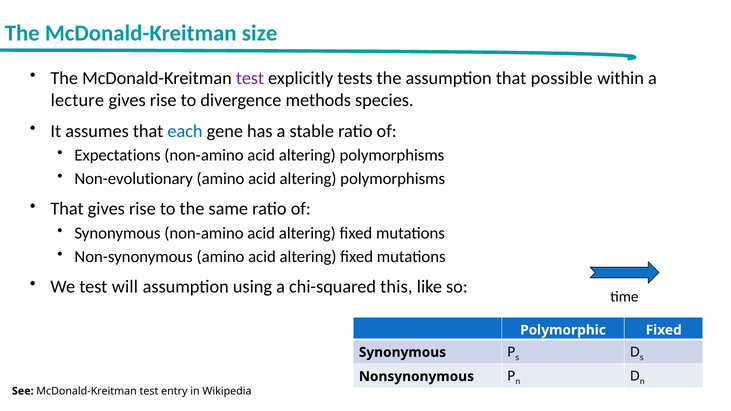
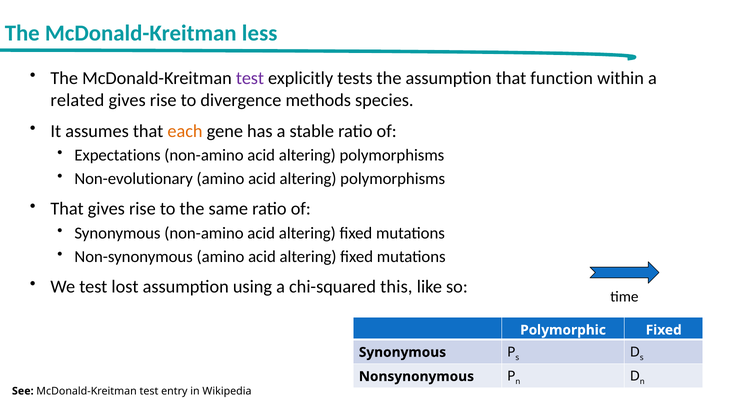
size: size -> less (260, 33)
possible: possible -> function (562, 78)
lecture: lecture -> related (77, 100)
each colour: blue -> orange (185, 131)
will: will -> lost (125, 287)
